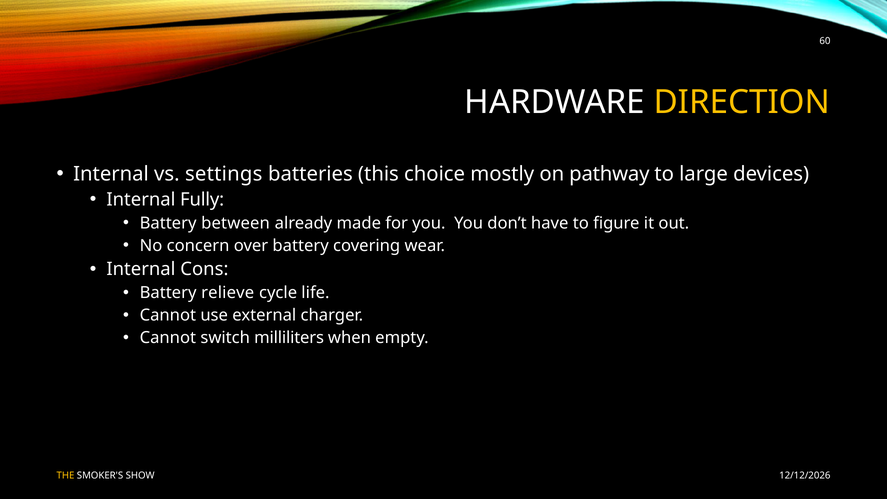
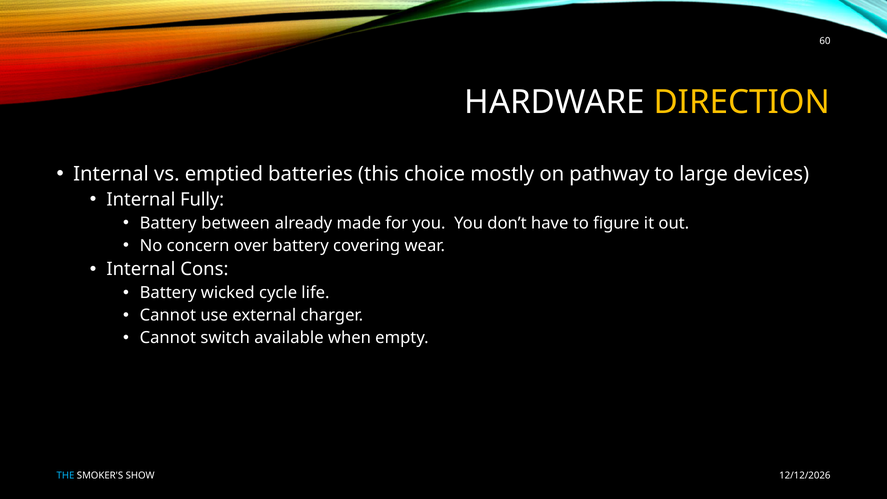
settings: settings -> emptied (224, 174)
relieve: relieve -> wicked (228, 293)
milliliters: milliliters -> available (289, 338)
THE colour: yellow -> light blue (65, 476)
